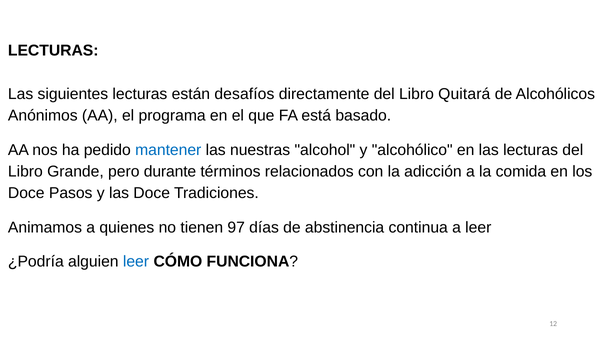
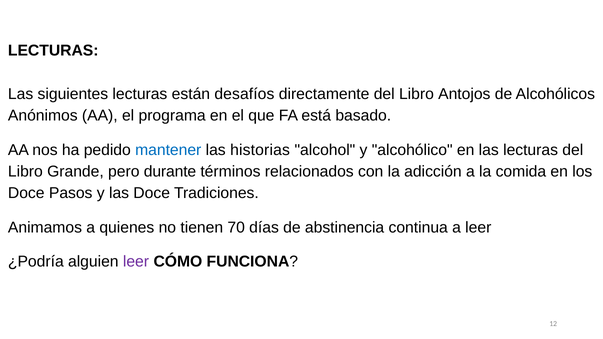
Quitará: Quitará -> Antojos (464, 94)
nuestras: nuestras -> historias (260, 150)
97: 97 -> 70 (236, 228)
leer colour: blue -> purple (136, 262)
